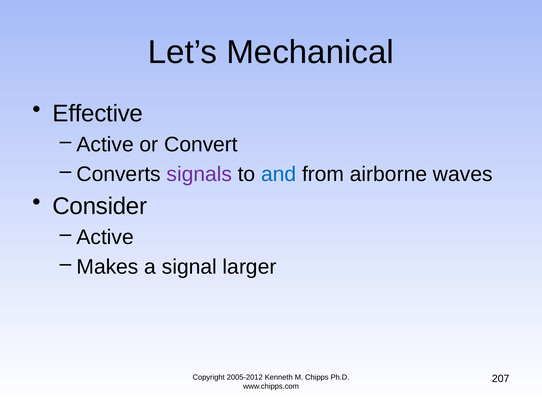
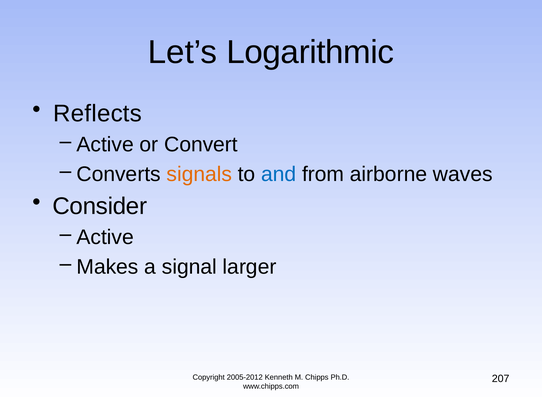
Mechanical: Mechanical -> Logarithmic (310, 52)
Effective: Effective -> Reflects (98, 114)
signals colour: purple -> orange (199, 174)
